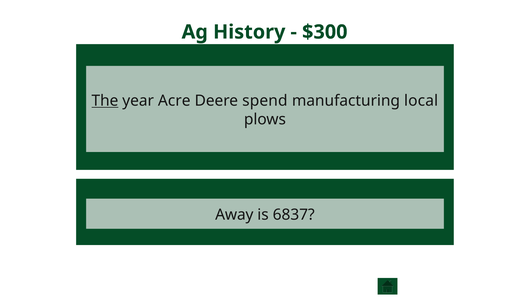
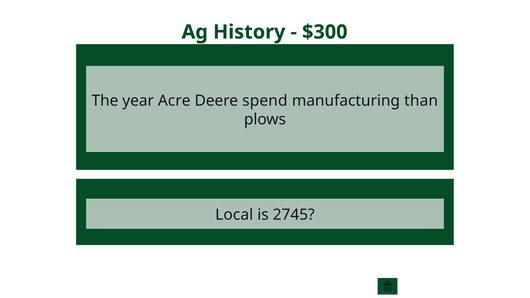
The underline: present -> none (105, 101)
local: local -> than (421, 101)
Away: Away -> Local (234, 215)
6837: 6837 -> 2745 (294, 215)
